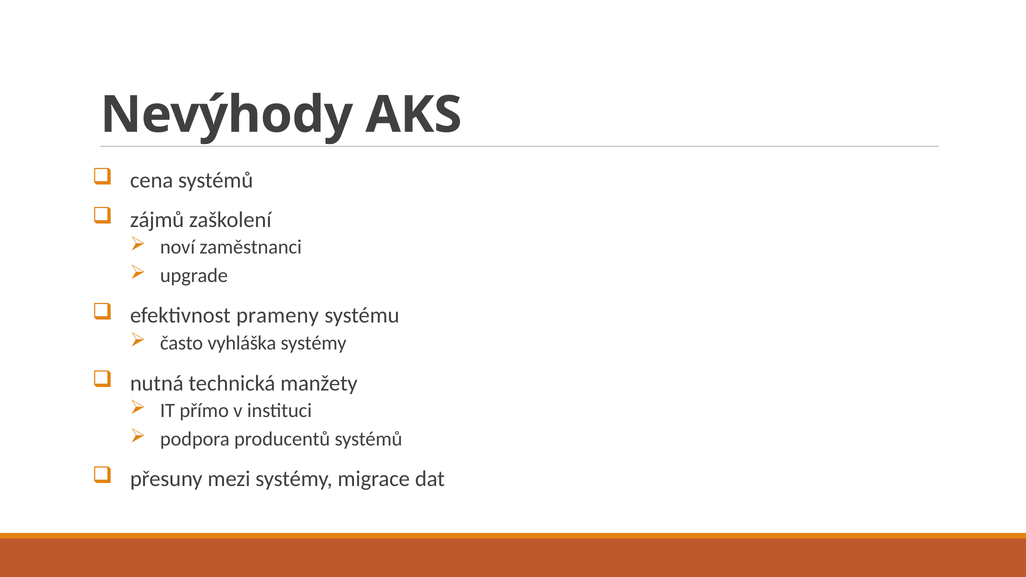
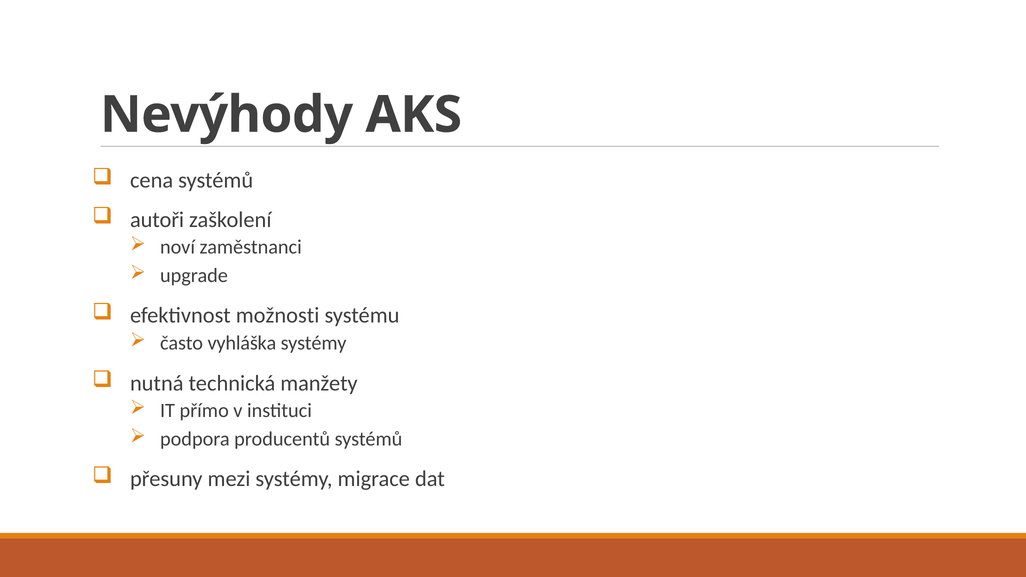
zájmů: zájmů -> autoři (157, 220)
prameny: prameny -> možnosti (278, 316)
